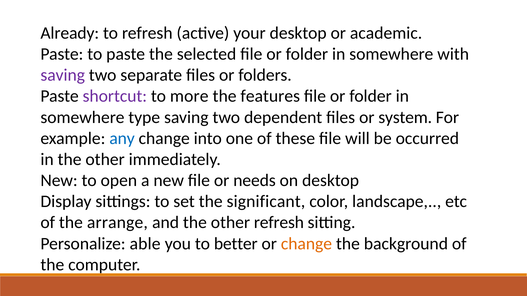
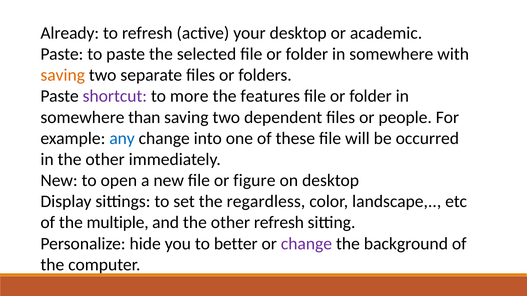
saving colour: purple -> orange (63, 75)
type: type -> than (144, 117)
system: system -> people (405, 117)
needs: needs -> figure (254, 181)
significant: significant -> regardless (266, 202)
arrange: arrange -> multiple (118, 223)
able: able -> hide (145, 244)
change colour: orange -> purple (306, 244)
